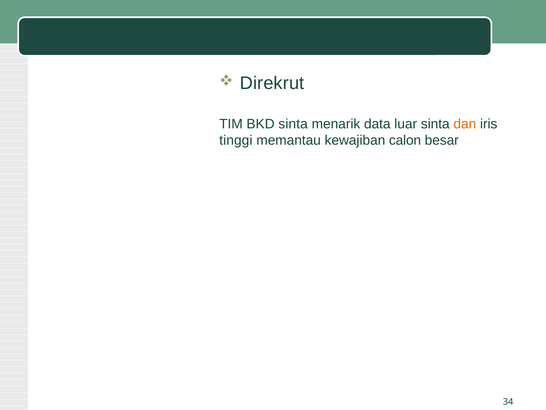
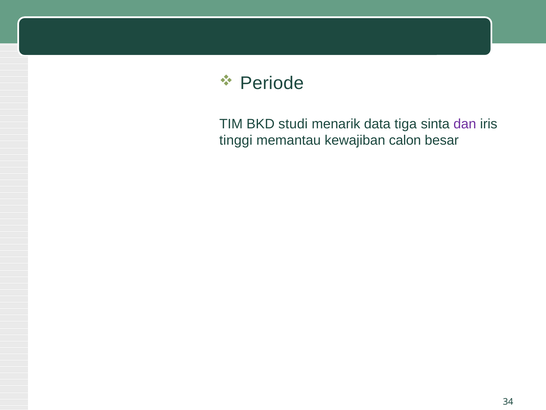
Direkrut: Direkrut -> Periode (272, 83)
BKD sinta: sinta -> studi (293, 124)
luar: luar -> tiga (406, 124)
dan colour: orange -> purple (465, 124)
